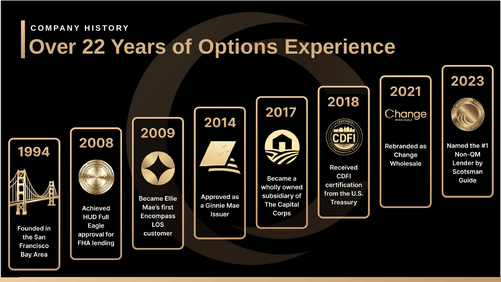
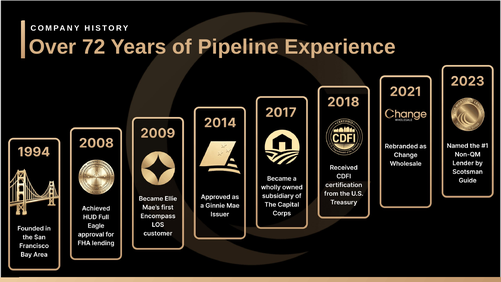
22: 22 -> 72 (94, 47)
Options: Options -> Pipeline (238, 47)
